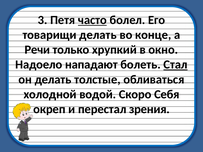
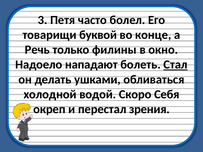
часто underline: present -> none (92, 20)
товарищи делать: делать -> буквой (98, 35)
Речи: Речи -> Речь (37, 50)
хрупкий: хрупкий -> филины (114, 50)
толстые: толстые -> ушками (97, 80)
